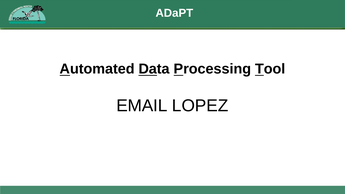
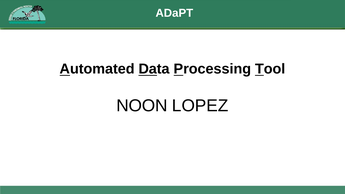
EMAIL: EMAIL -> NOON (142, 106)
